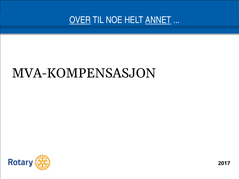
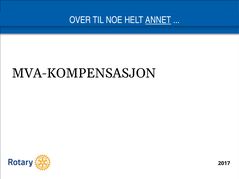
OVER underline: present -> none (80, 20)
